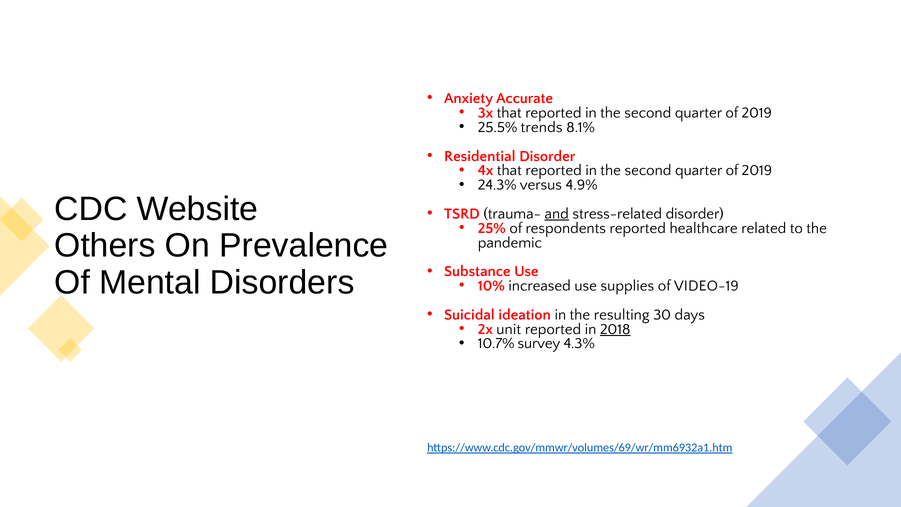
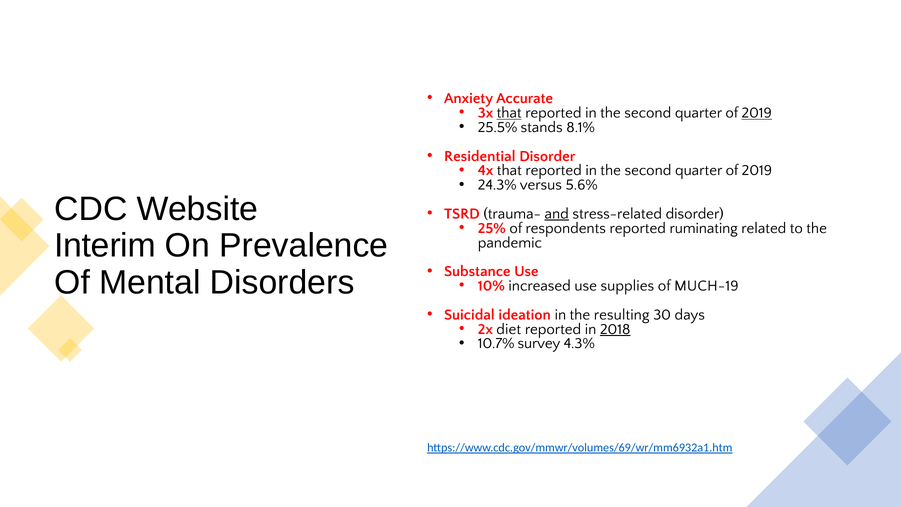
that underline: none -> present (509, 113)
2019 underline: none -> present (757, 113)
trends: trends -> stands (542, 127)
4.9%: 4.9% -> 5.6% (582, 185)
healthcare: healthcare -> ruminating (704, 228)
Others: Others -> Interim (105, 246)
VIDEO-19: VIDEO-19 -> MUCH-19 (706, 286)
unit: unit -> diet (509, 329)
